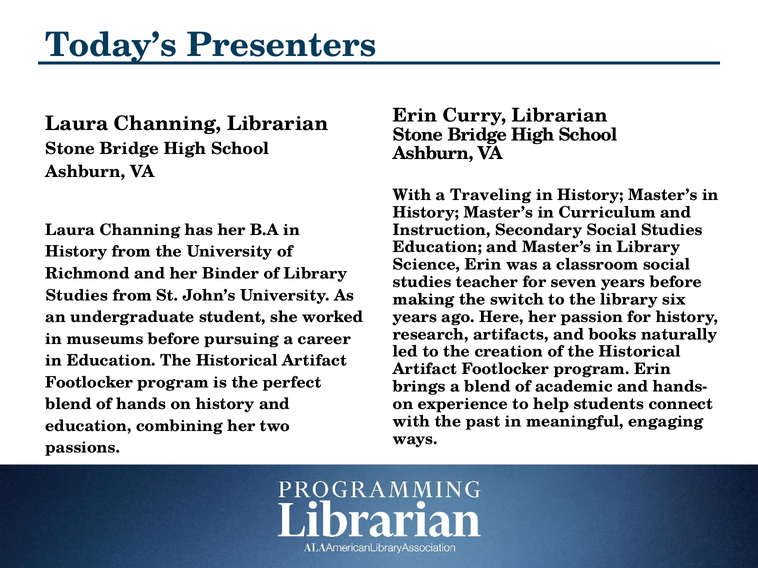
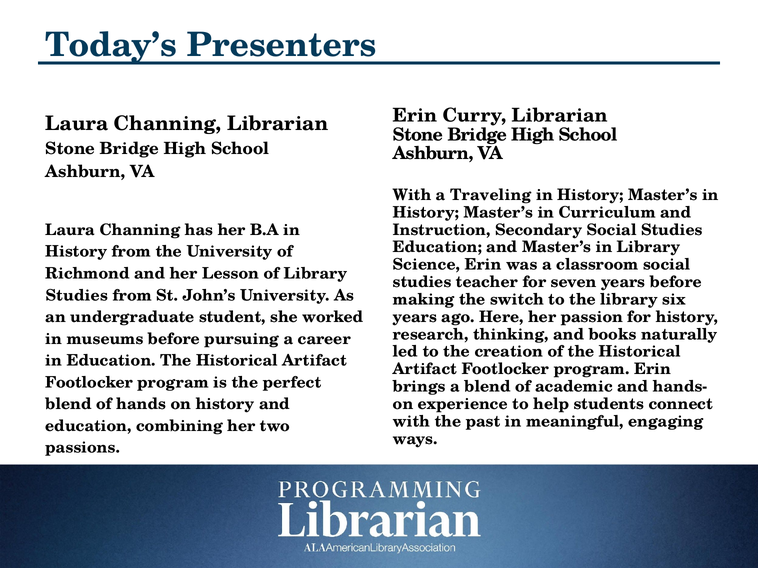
Binder: Binder -> Lesson (231, 274)
artifacts: artifacts -> thinking (511, 335)
